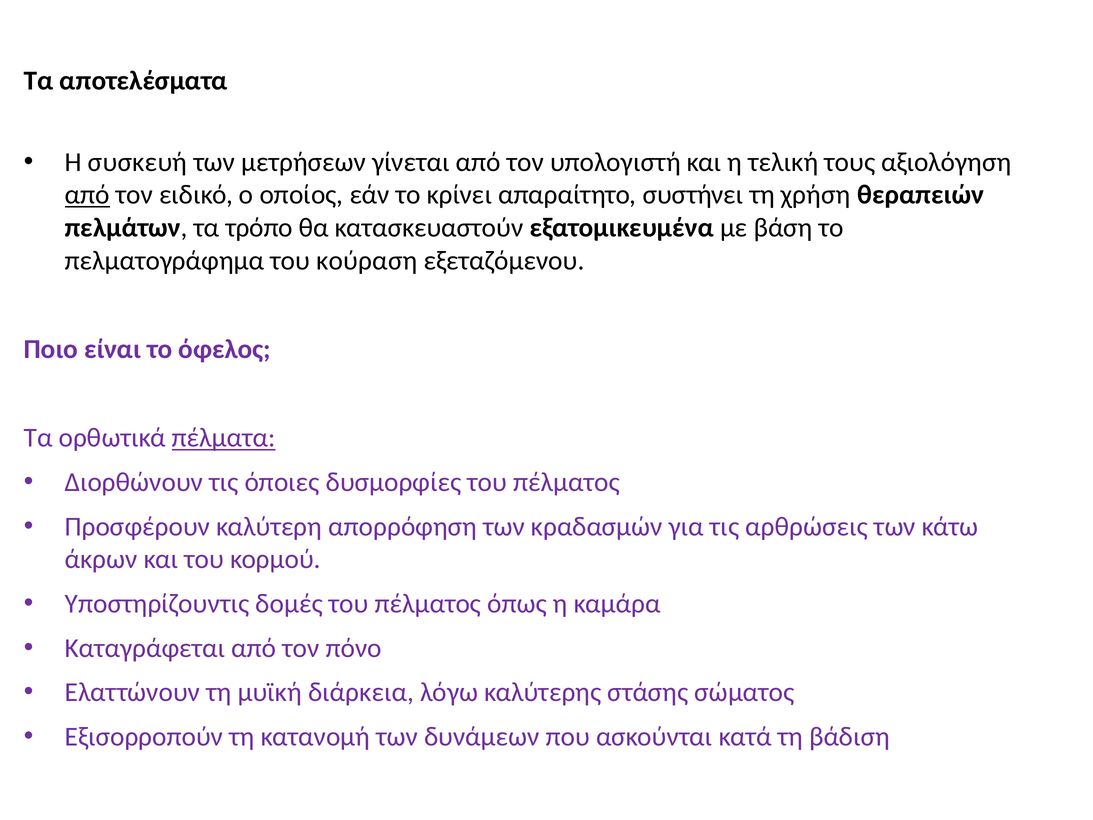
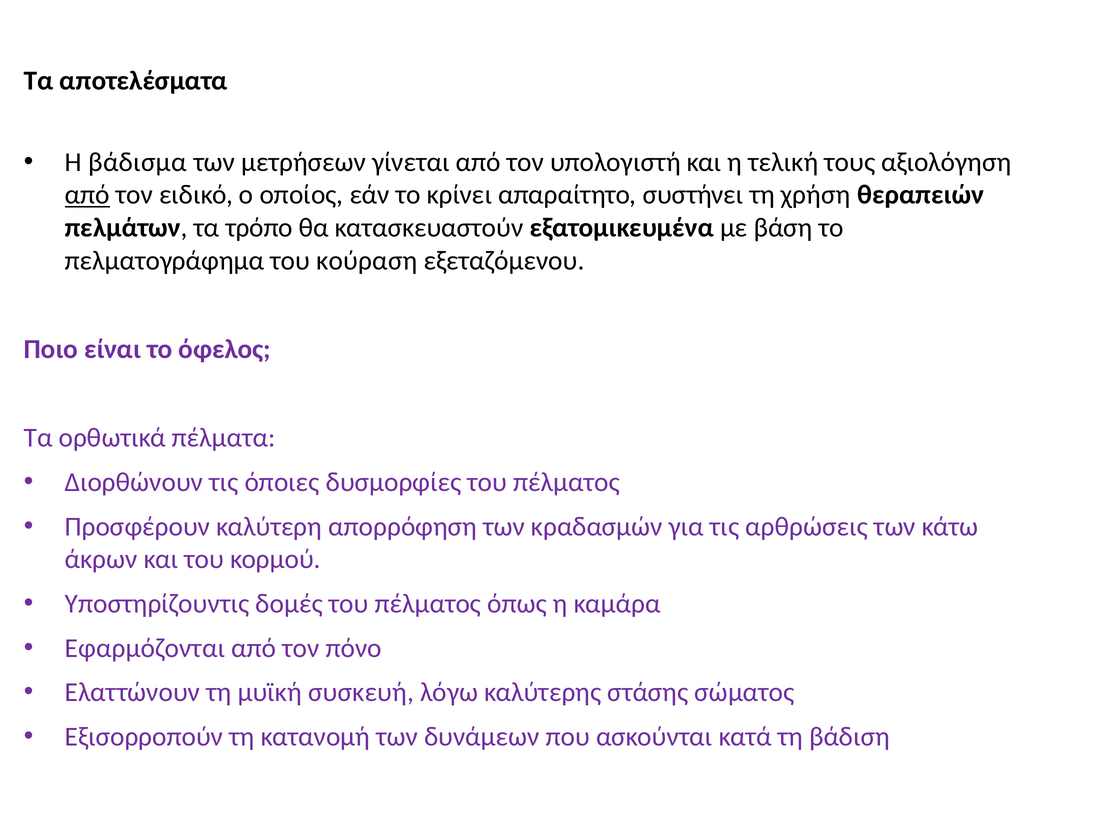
συσκευή: συσκευή -> βάδισμα (138, 162)
πέλματα underline: present -> none (224, 438)
Καταγράφεται: Καταγράφεται -> Εφαρμόζονται (145, 648)
διάρκεια: διάρκεια -> συσκευή (361, 692)
